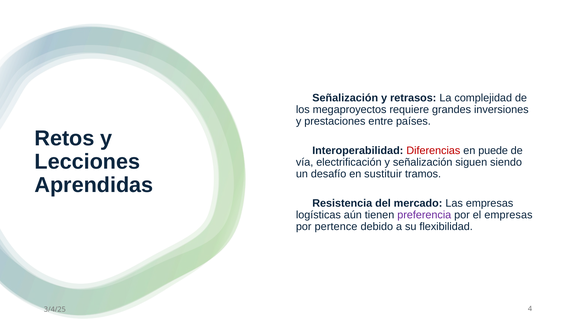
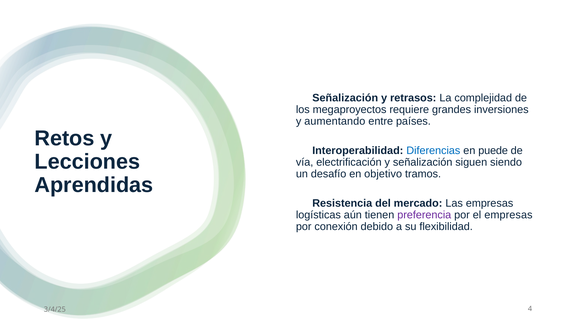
prestaciones: prestaciones -> aumentando (335, 121)
Diferencias colour: red -> blue (433, 150)
sustituir: sustituir -> objetivo (383, 174)
pertence: pertence -> conexión (336, 226)
